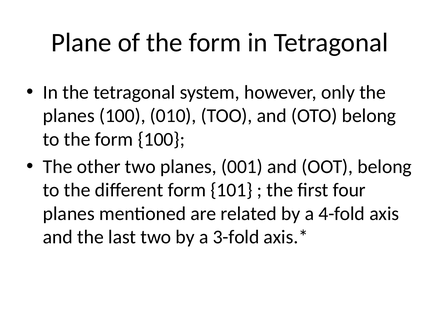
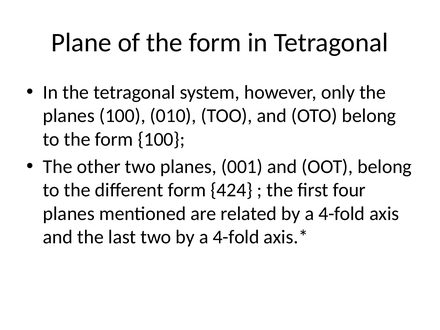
101: 101 -> 424 (231, 190)
two by a 3-fold: 3-fold -> 4-fold (236, 237)
